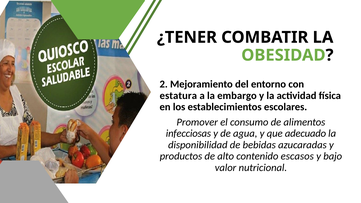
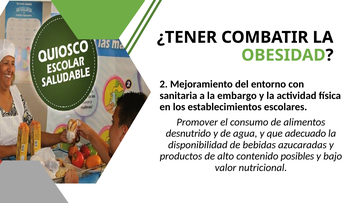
estatura: estatura -> sanitaria (178, 96)
infecciosas: infecciosas -> desnutrido (188, 133)
escasos: escasos -> posibles (297, 156)
